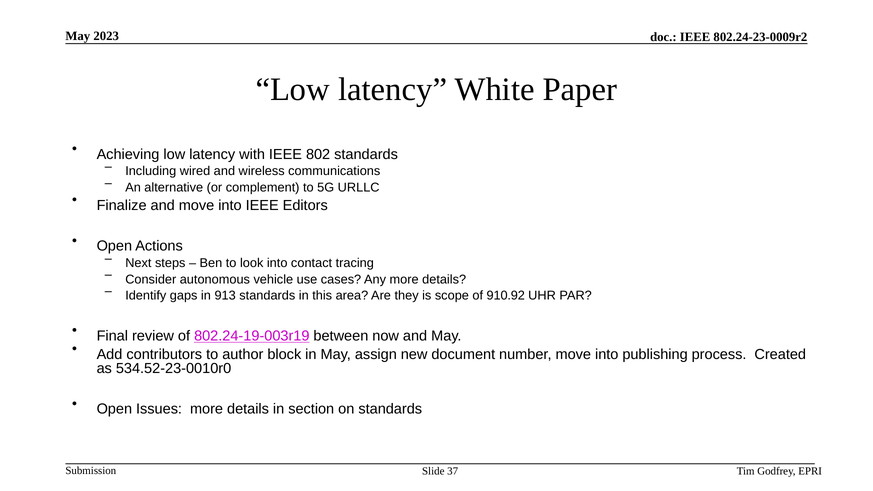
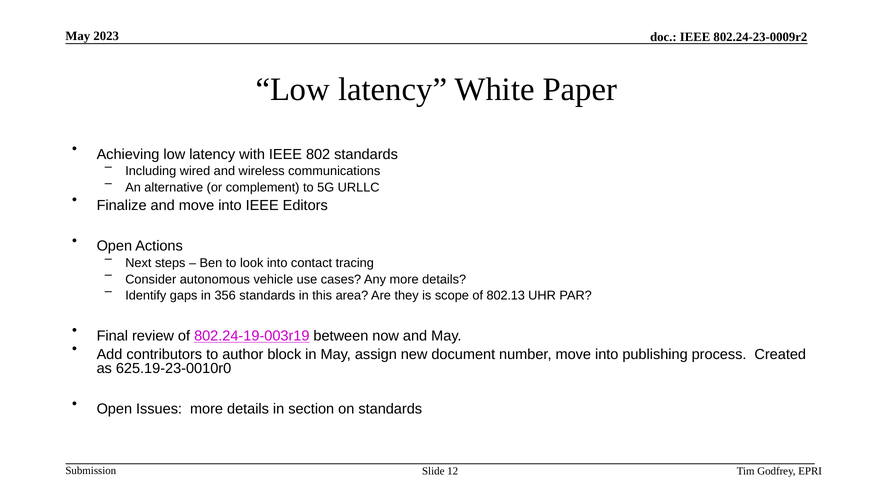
913: 913 -> 356 (225, 296)
910.92: 910.92 -> 802.13 (506, 296)
534.52-23-0010r0: 534.52-23-0010r0 -> 625.19-23-0010r0 (174, 368)
37: 37 -> 12 (453, 471)
